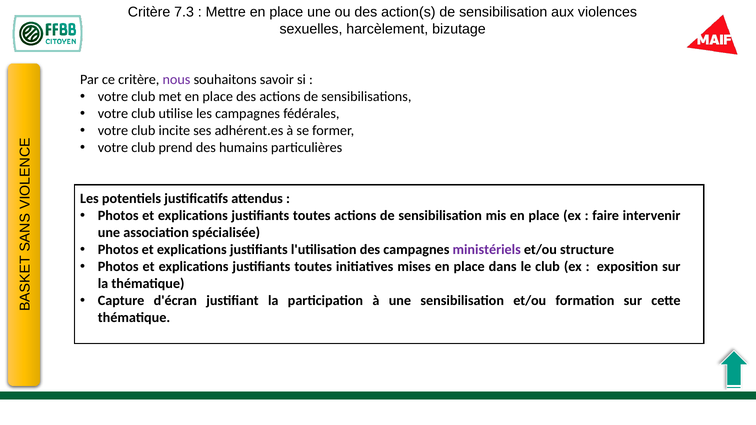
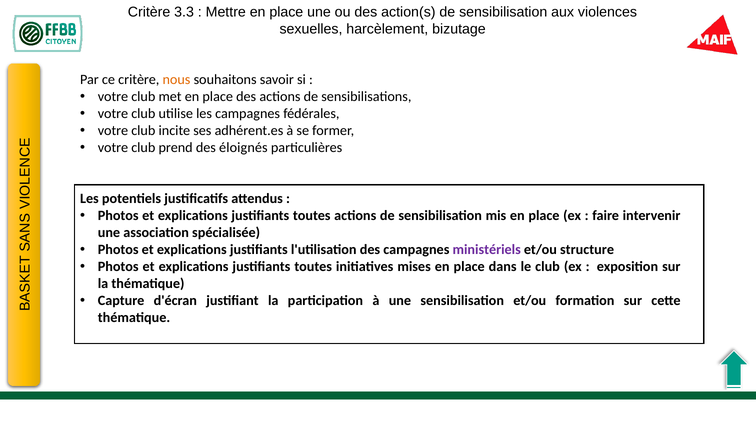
7.3: 7.3 -> 3.3 (184, 12)
nous colour: purple -> orange (176, 80)
humains: humains -> éloignés (243, 148)
